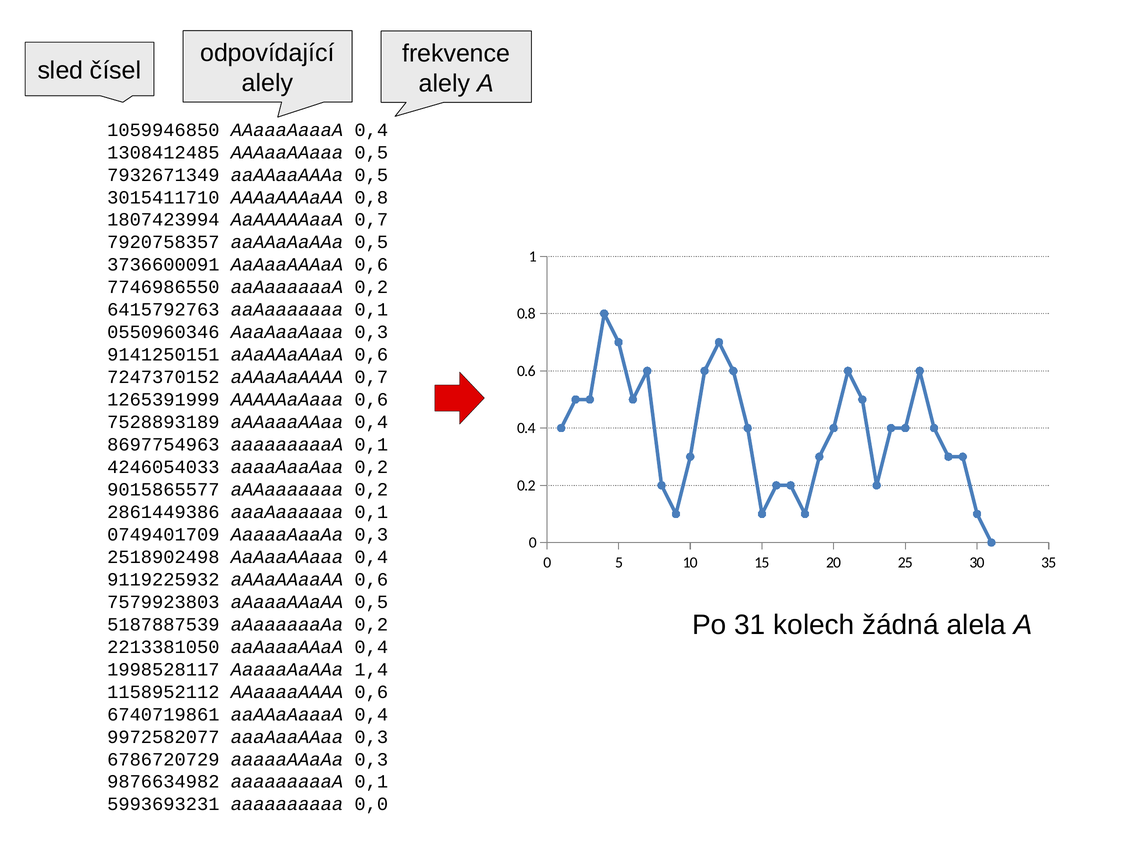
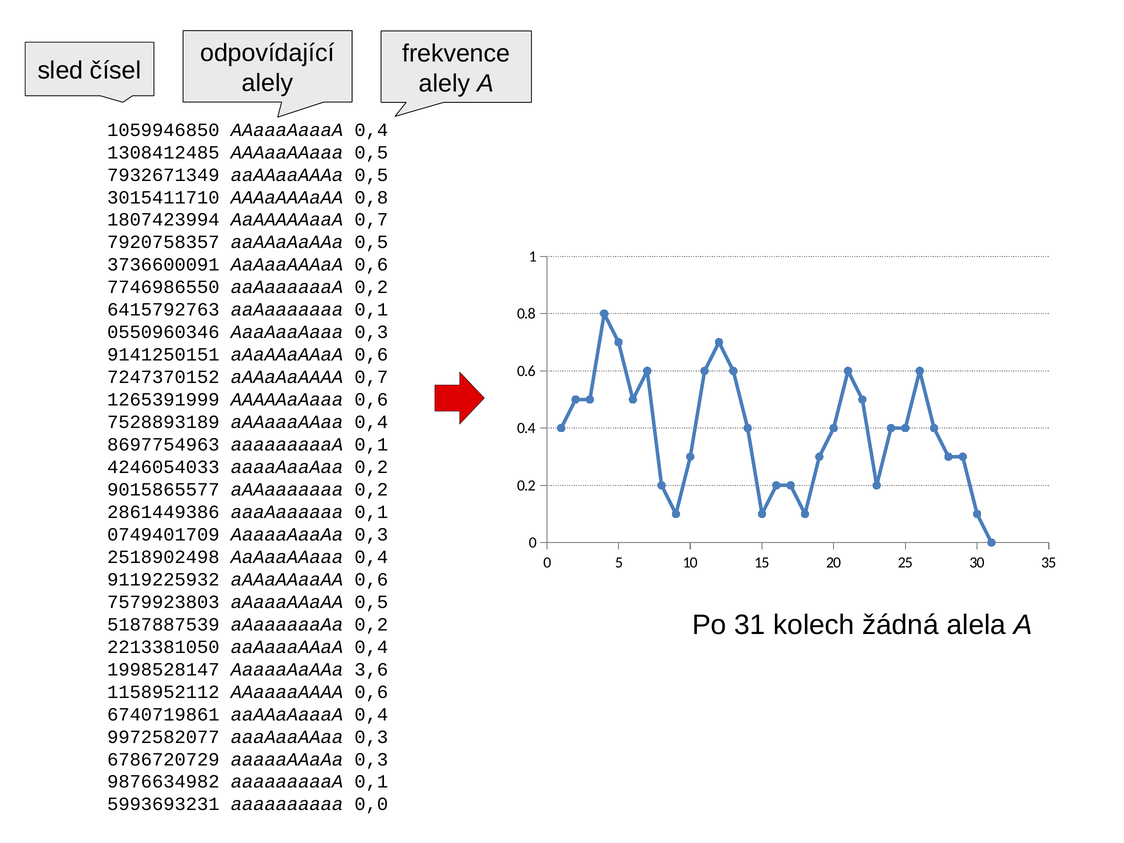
1998528117: 1998528117 -> 1998528147 (163, 669)
1,4: 1,4 -> 3,6 (371, 669)
